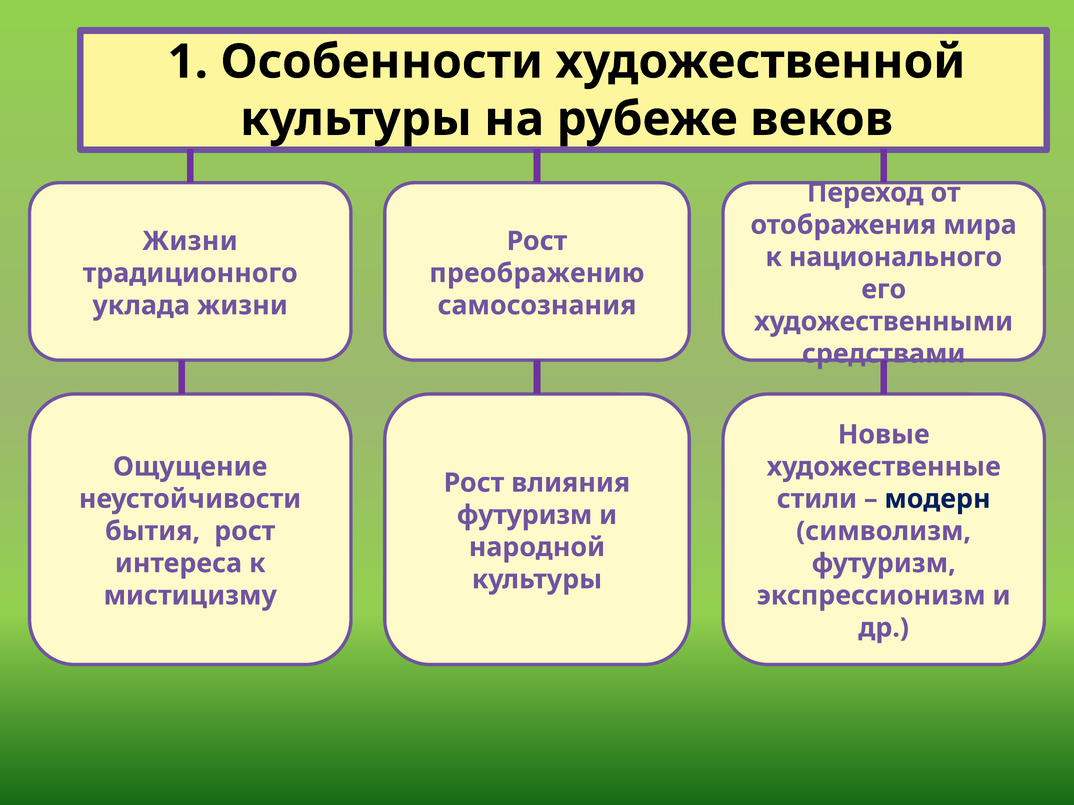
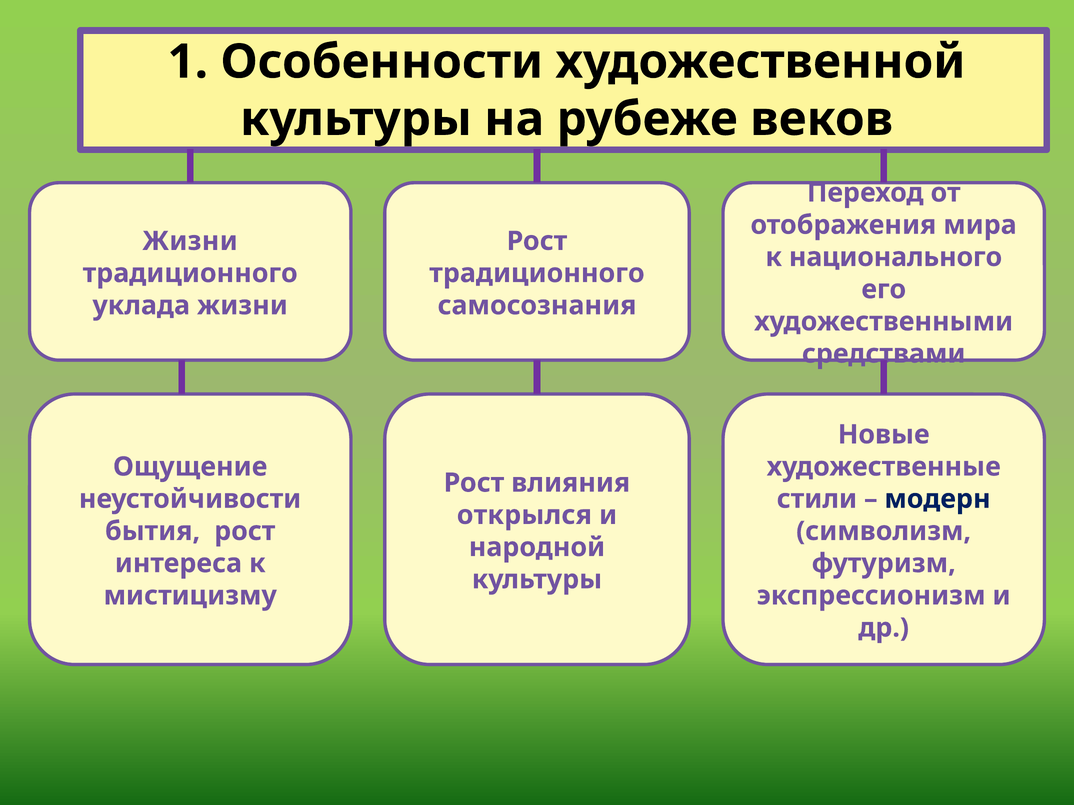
преображению: преображению -> традиционного (537, 273)
футуризм: футуризм -> открылся (524, 515)
